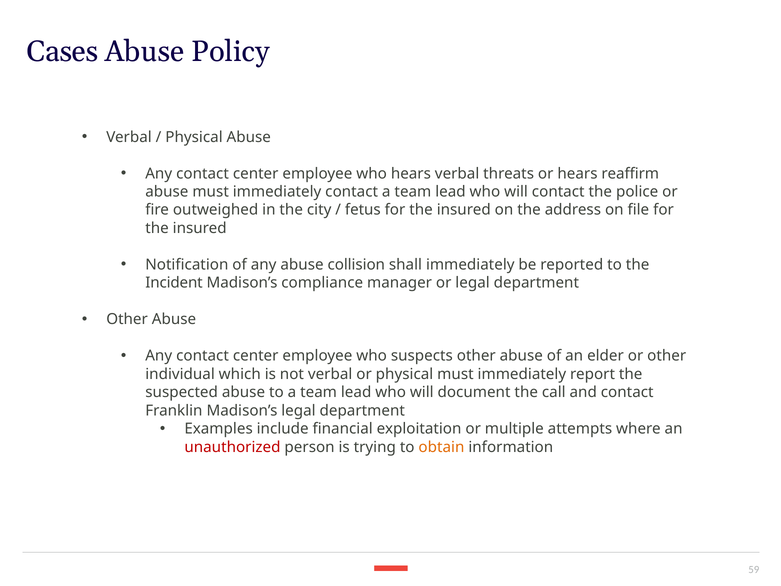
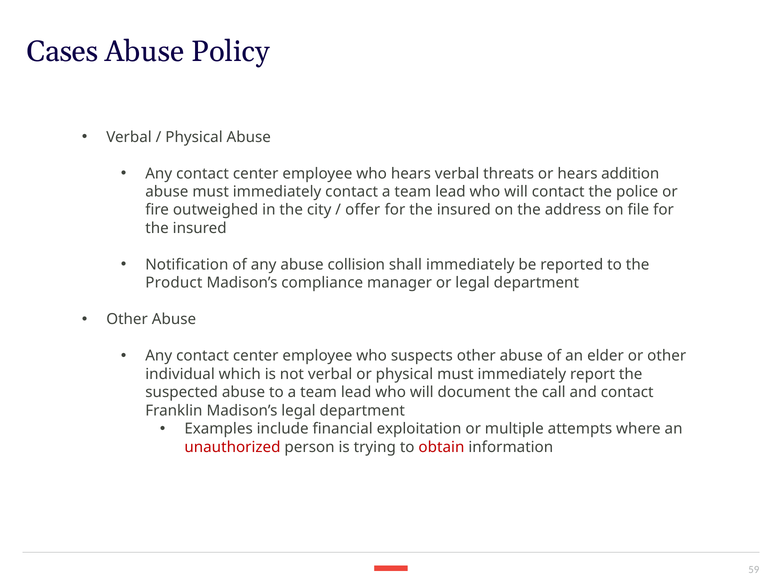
reaffirm: reaffirm -> addition (630, 173)
fetus: fetus -> offer (363, 210)
Incident: Incident -> Product (174, 283)
obtain colour: orange -> red (441, 447)
